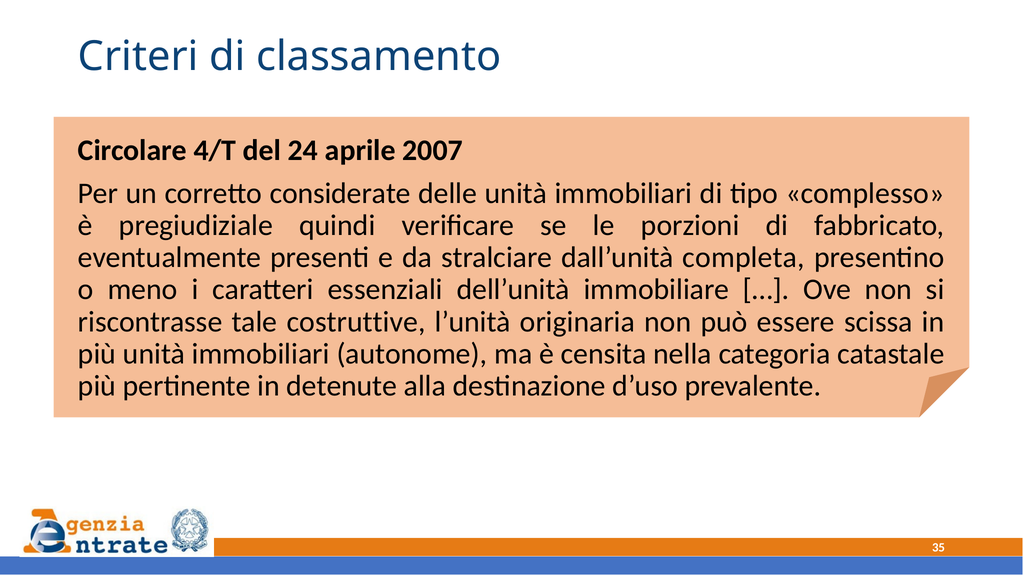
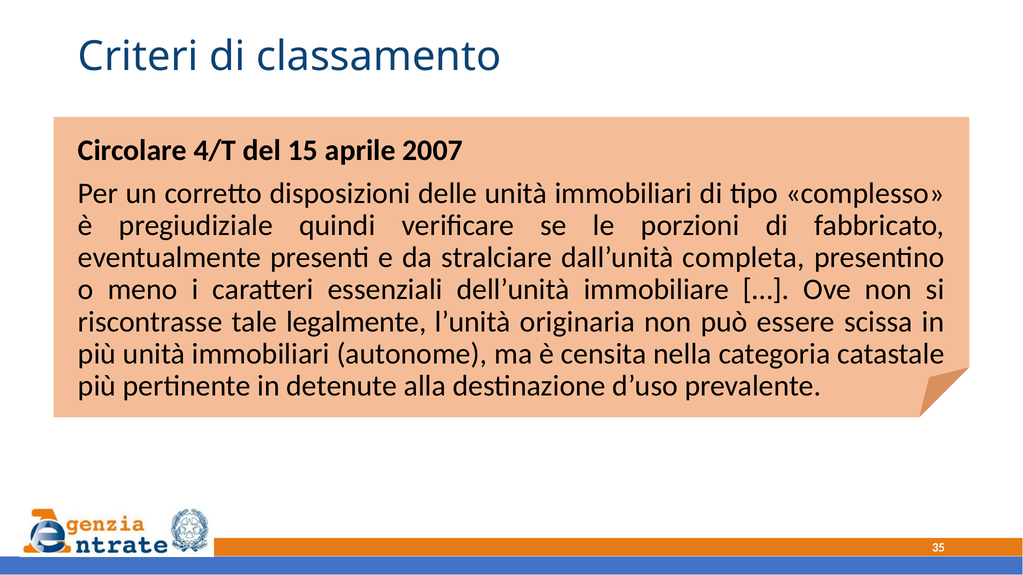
24: 24 -> 15 (303, 151)
considerate: considerate -> disposizioni (340, 193)
costruttive: costruttive -> legalmente (356, 322)
